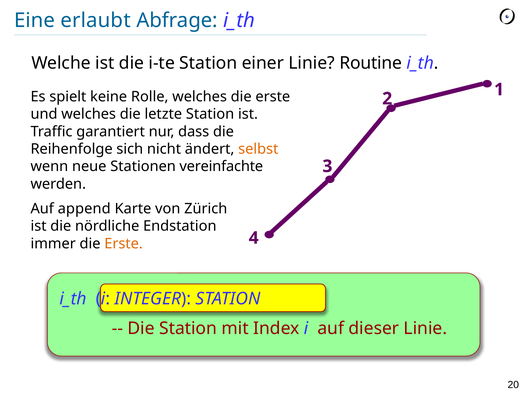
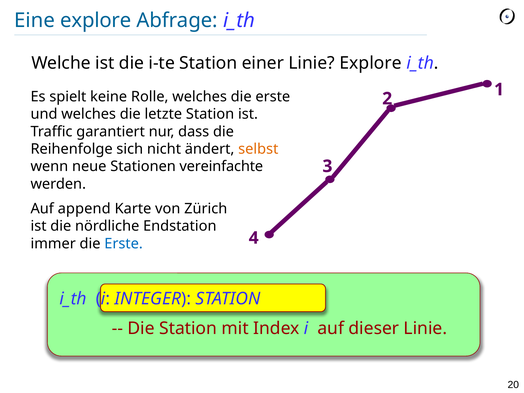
Eine erlaubt: erlaubt -> explore (96, 21)
Linie Routine: Routine -> Explore (371, 63)
Erste colour: orange -> blue (124, 244)
